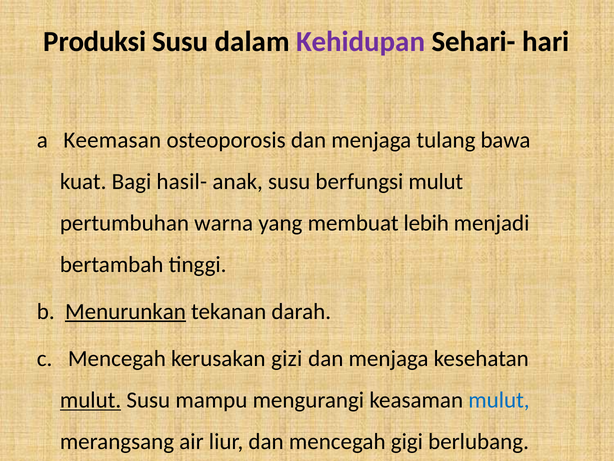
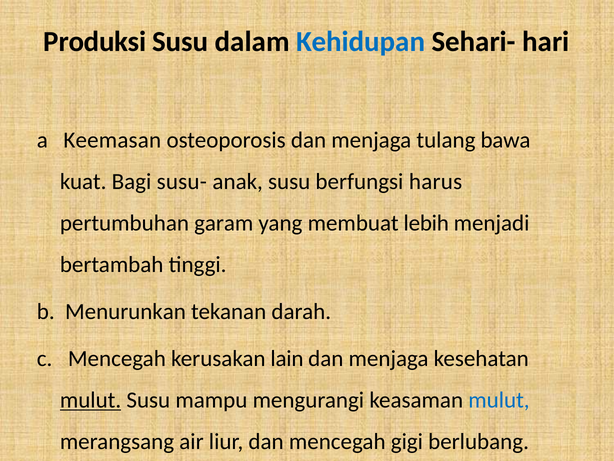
Kehidupan colour: purple -> blue (361, 41)
hasil-: hasil- -> susu- (182, 181)
berfungsi mulut: mulut -> harus (436, 181)
warna: warna -> garam (224, 223)
Menurunkan underline: present -> none (125, 311)
gizi: gizi -> lain (287, 358)
